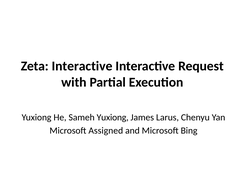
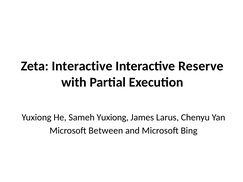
Request: Request -> Reserve (201, 66)
Assigned: Assigned -> Between (106, 131)
